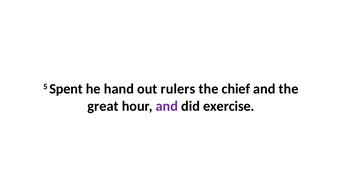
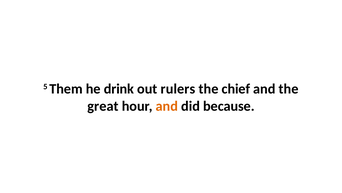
Spent: Spent -> Them (66, 89)
hand: hand -> drink (119, 89)
and colour: purple -> orange (167, 106)
exercise: exercise -> because (229, 106)
